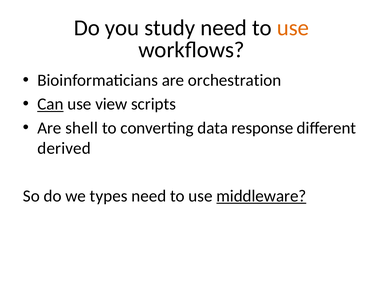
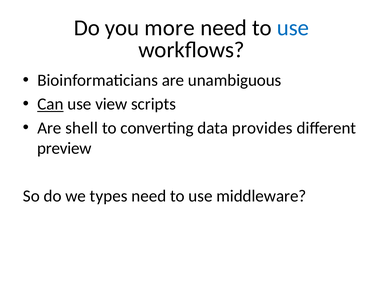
study: study -> more (170, 28)
use colour: orange -> blue (293, 28)
orchestration: orchestration -> unambiguous (235, 80)
response: response -> provides (262, 128)
derived: derived -> preview (64, 148)
middleware underline: present -> none (261, 196)
